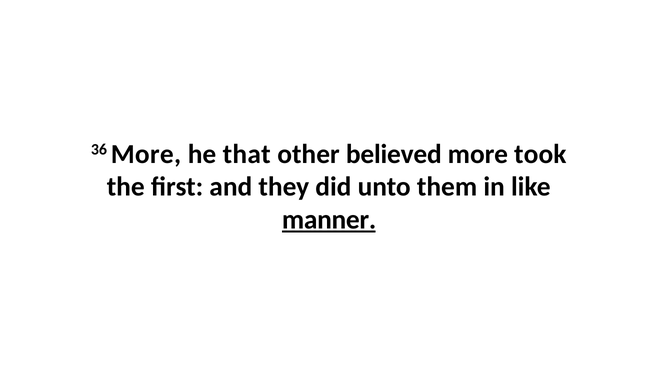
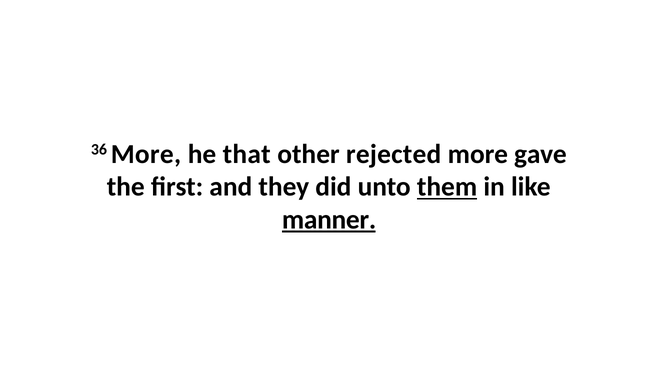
believed: believed -> rejected (394, 154)
took: took -> gave (540, 154)
them underline: none -> present (447, 187)
